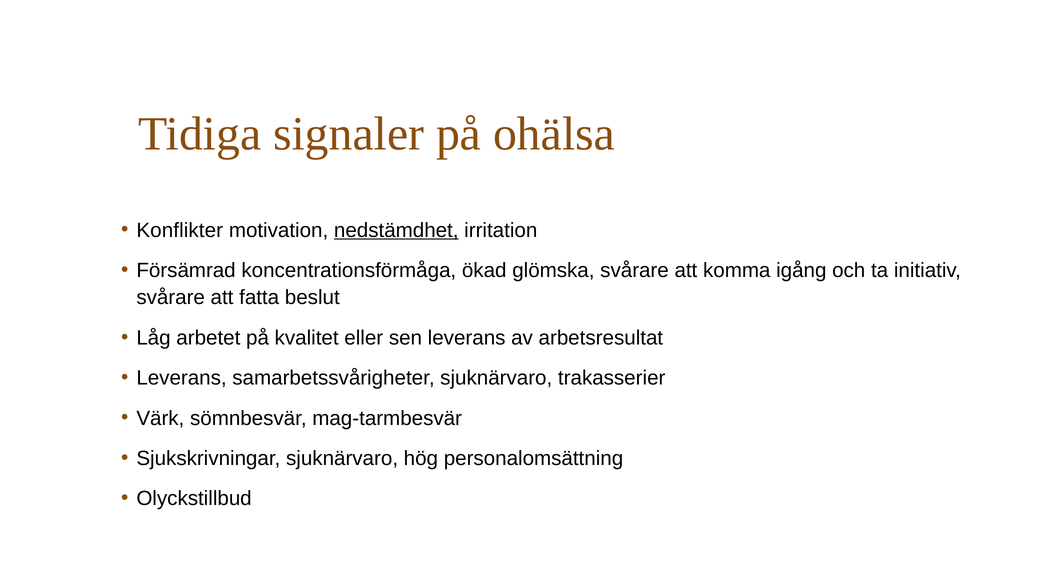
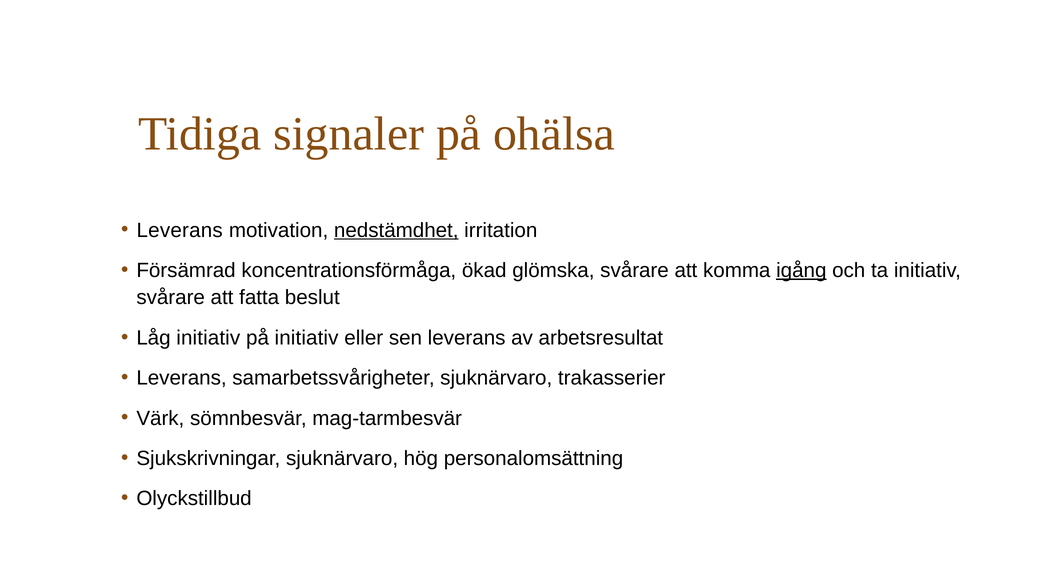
Konflikter: Konflikter -> Leverans (180, 230)
igång underline: none -> present (801, 271)
Låg arbetet: arbetet -> initiativ (208, 338)
på kvalitet: kvalitet -> initiativ (307, 338)
